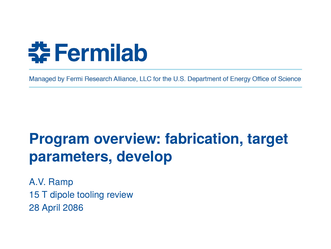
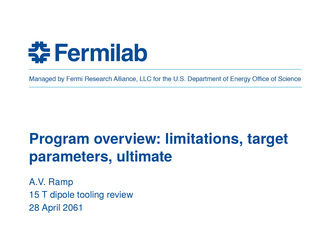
fabrication: fabrication -> limitations (204, 139)
develop: develop -> ultimate (145, 156)
2086: 2086 -> 2061 (73, 207)
